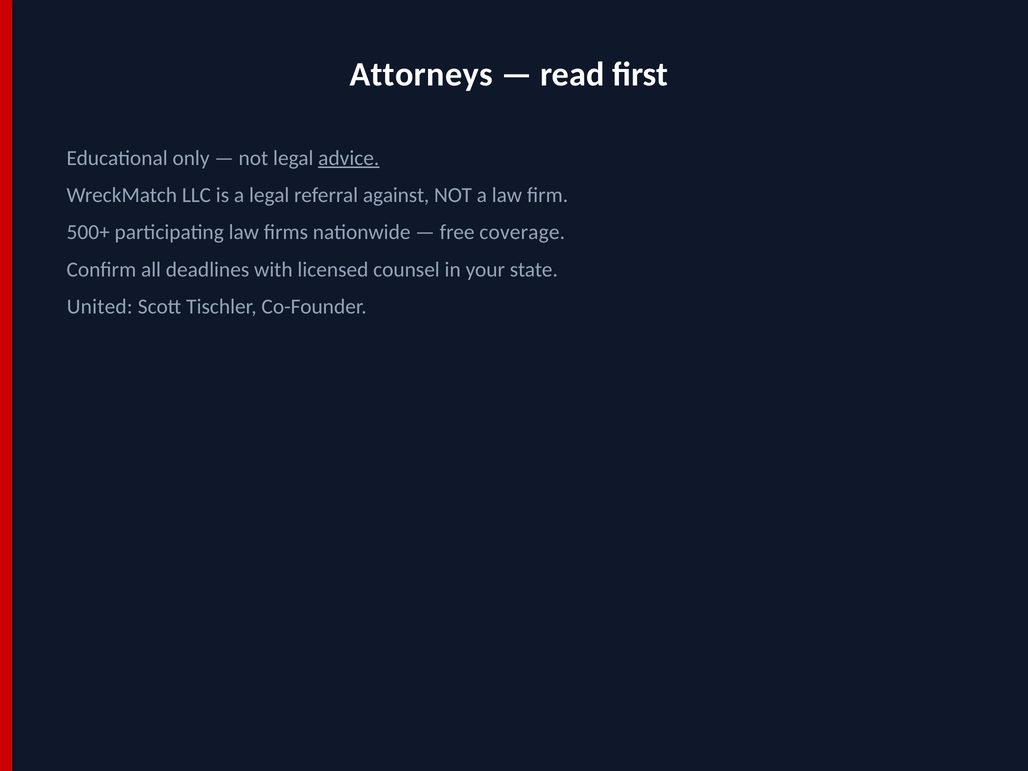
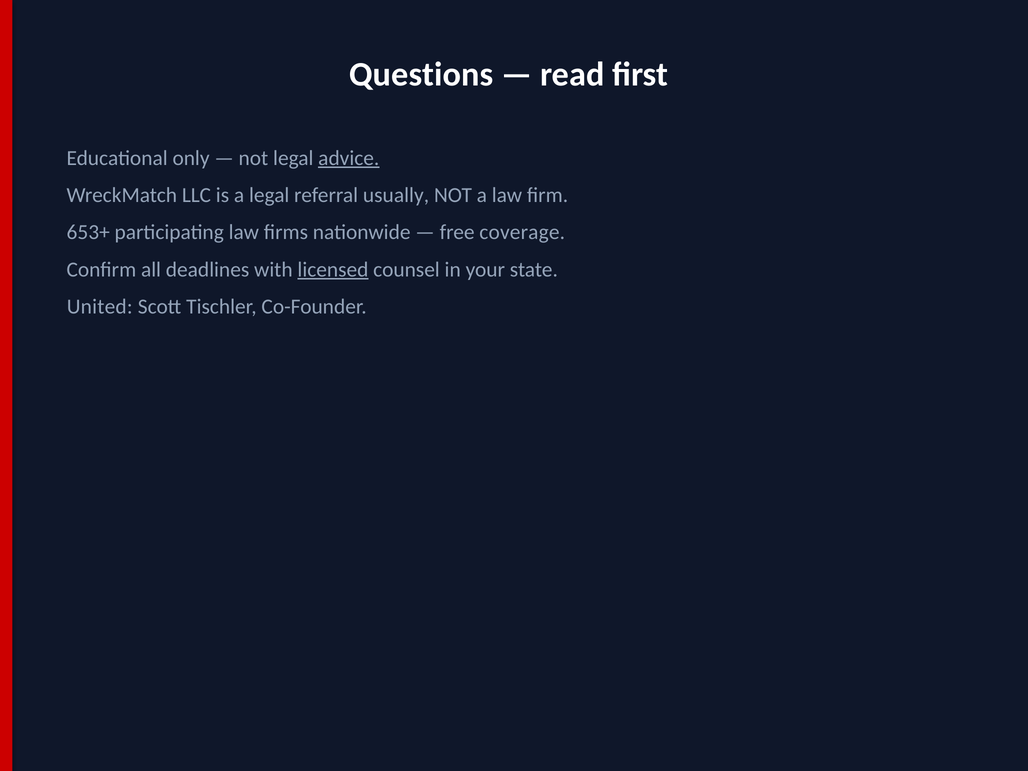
Attorneys: Attorneys -> Questions (421, 74)
against: against -> usually (396, 195)
500+: 500+ -> 653+ (88, 232)
licensed underline: none -> present (333, 270)
